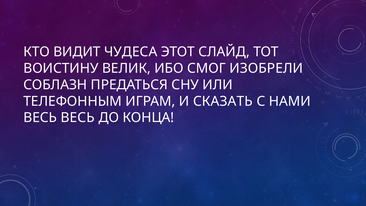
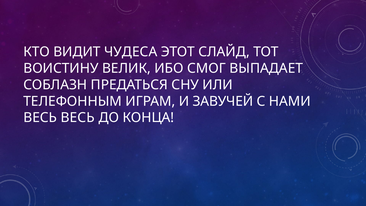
ИЗОБРЕЛИ: ИЗОБРЕЛИ -> ВЫПАДАЕТ (266, 68)
СКАЗАТЬ: СКАЗАТЬ -> ЗАВУЧЕЙ (223, 101)
